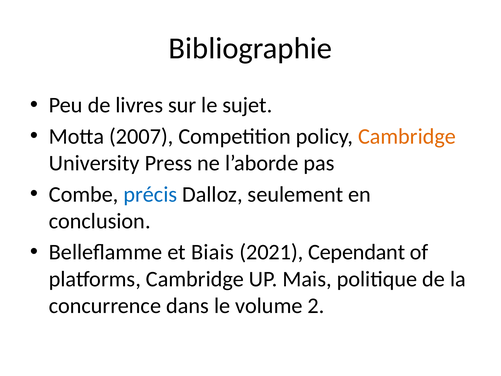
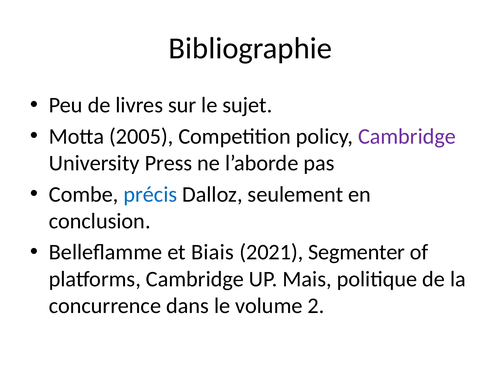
2007: 2007 -> 2005 (141, 136)
Cambridge colour: orange -> purple (407, 136)
Cependant: Cependant -> Segmenter (357, 252)
